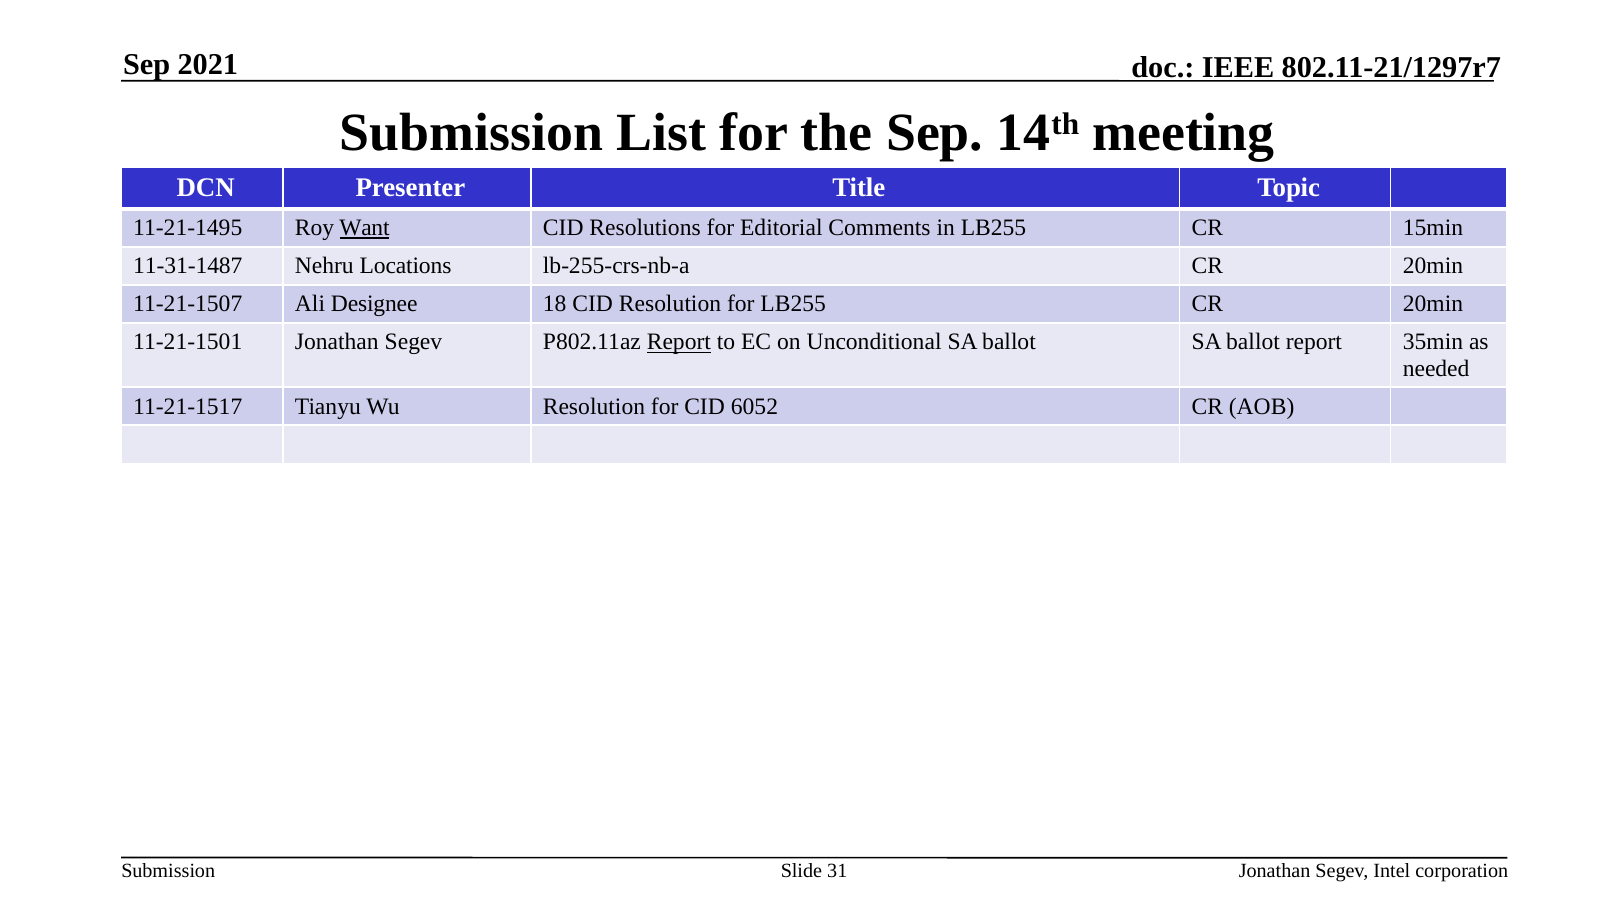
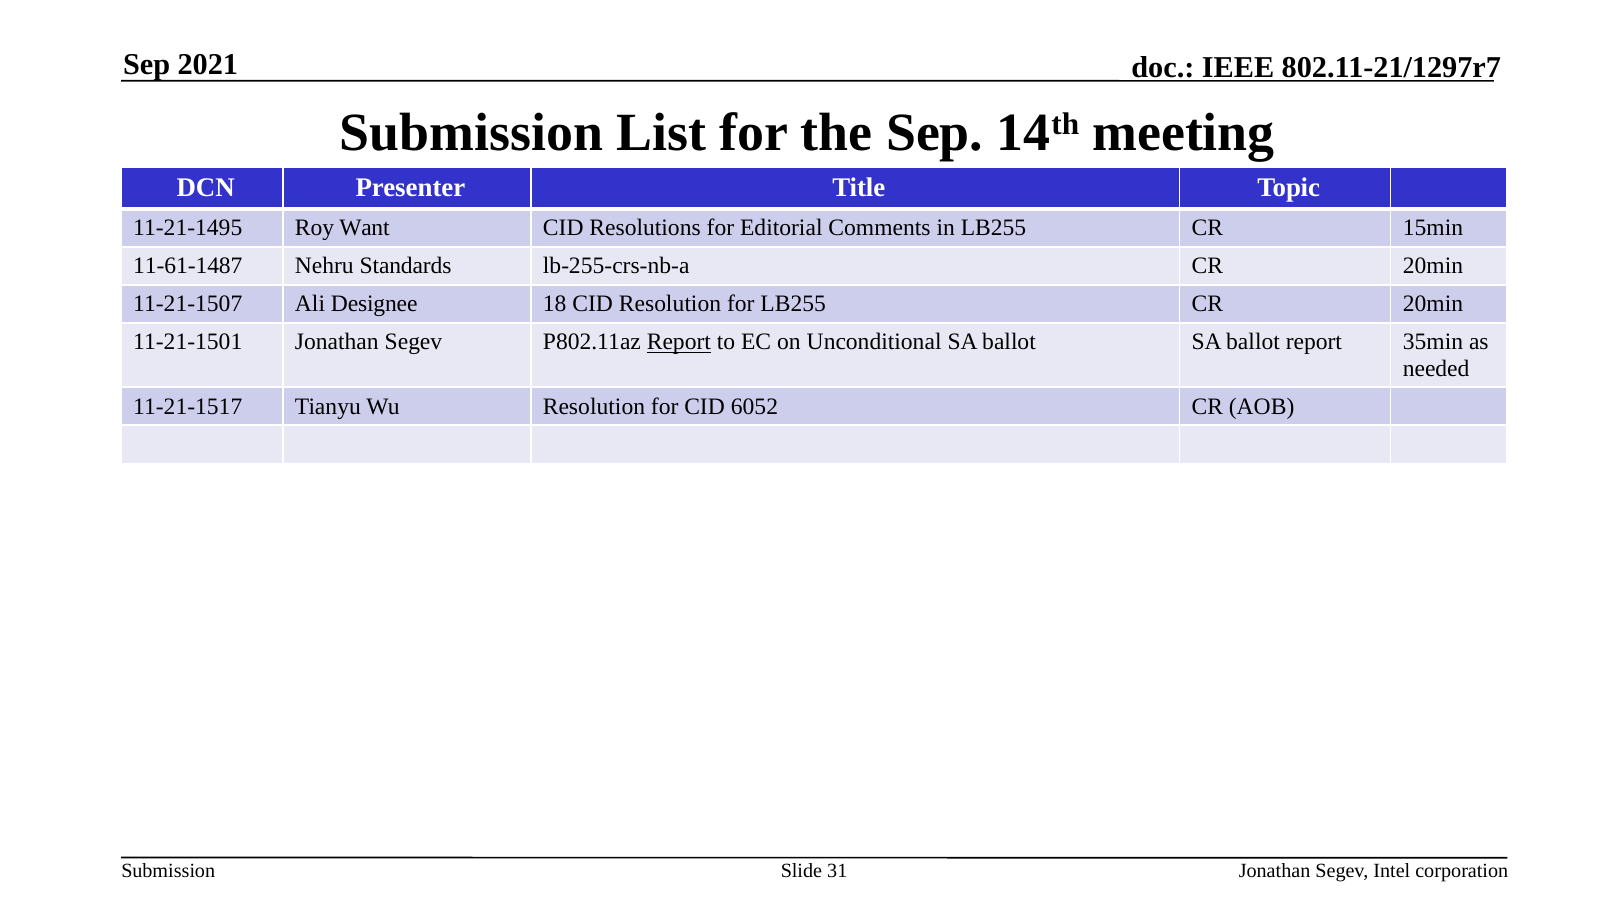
Want underline: present -> none (364, 228)
11-31-1487: 11-31-1487 -> 11-61-1487 (188, 266)
Locations: Locations -> Standards (406, 266)
